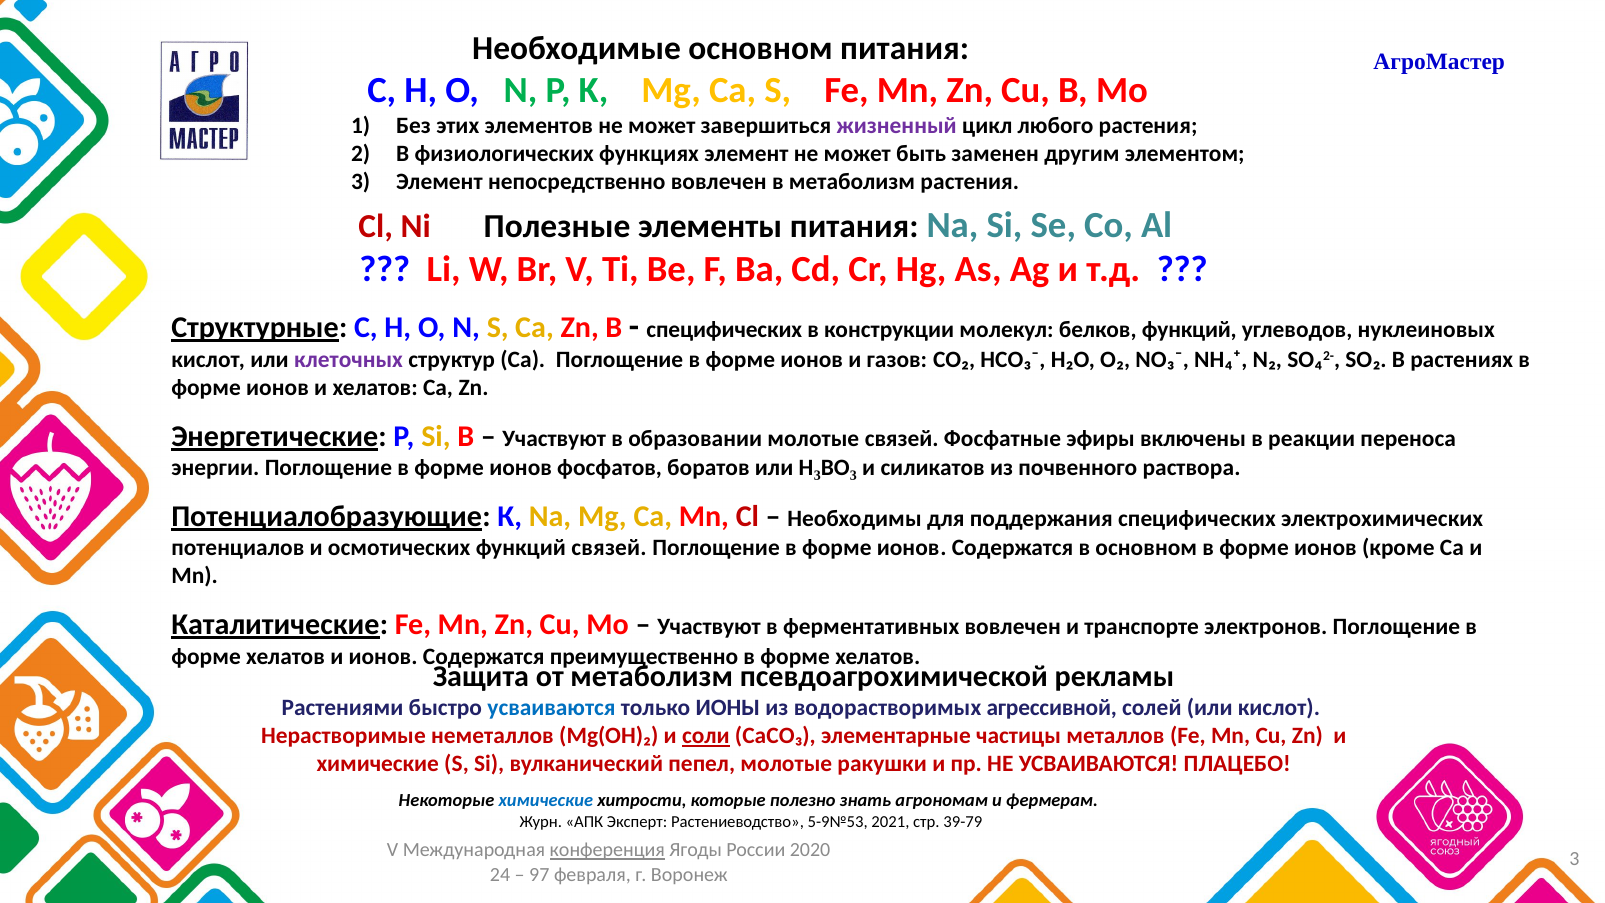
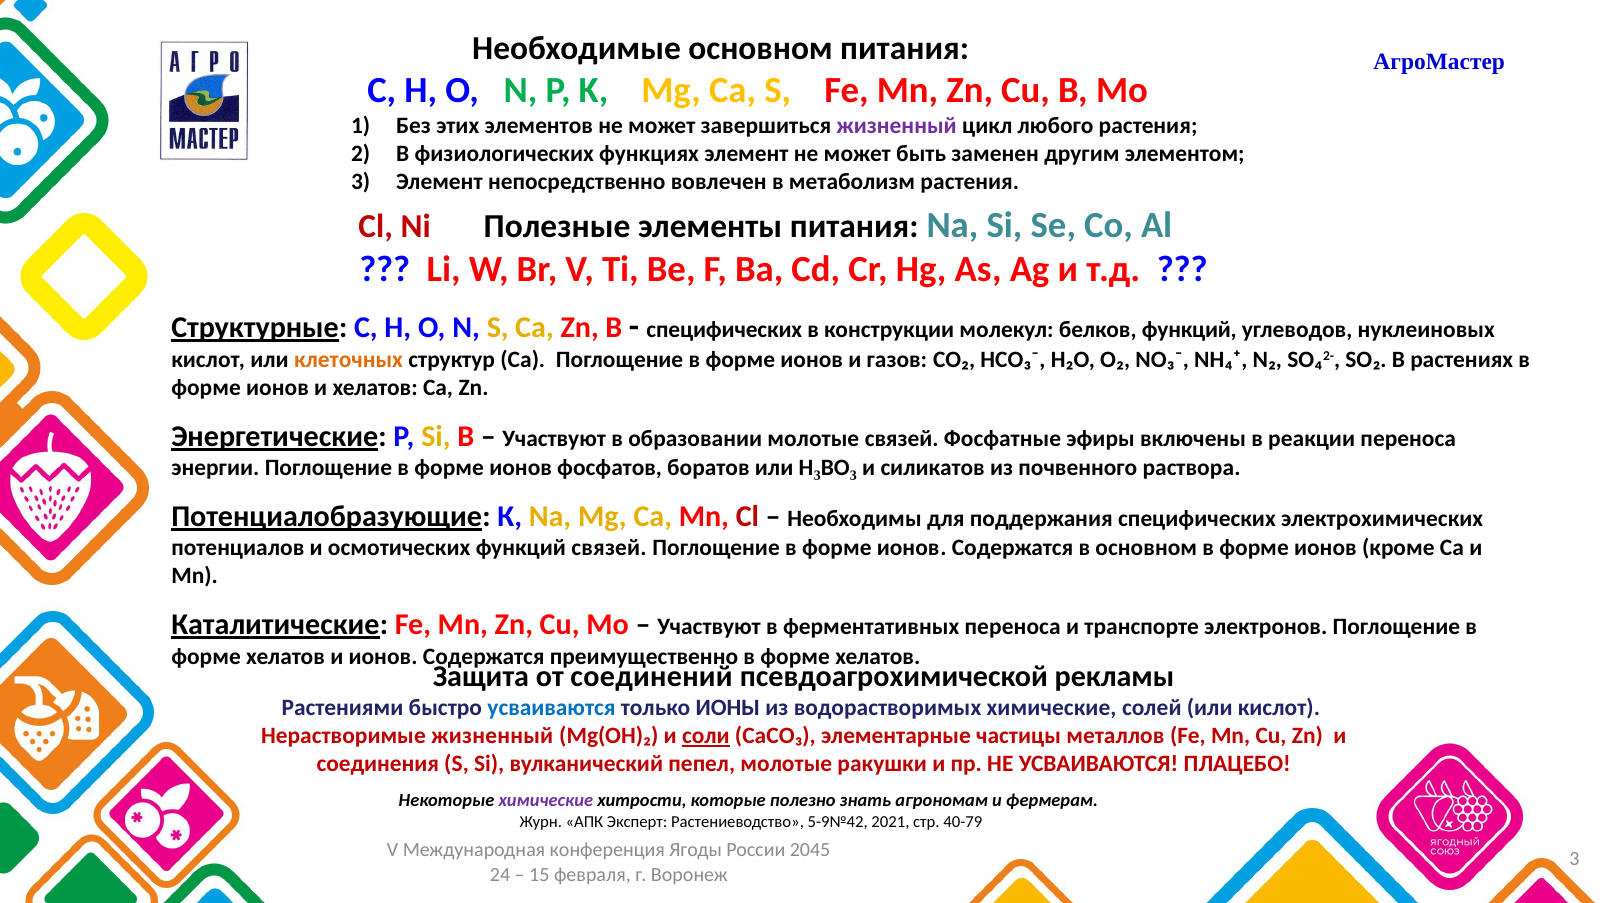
клеточных colour: purple -> orange (349, 359)
ферментативных вовлечен: вовлечен -> переноса (1013, 627)
от метаболизм: метаболизм -> соединений (652, 676)
водорастворимых агрессивной: агрессивной -> химические (1052, 708)
Нерастворимые неметаллов: неметаллов -> жизненный (492, 736)
химические: химические -> соединения (378, 764)
химические colour: blue -> purple (546, 801)
5-9№53: 5-9№53 -> 5-9№42 (838, 822)
39-79: 39-79 -> 40-79 (963, 822)
конференция underline: present -> none (607, 850)
2020: 2020 -> 2045 (810, 850)
97: 97 -> 15 (539, 874)
